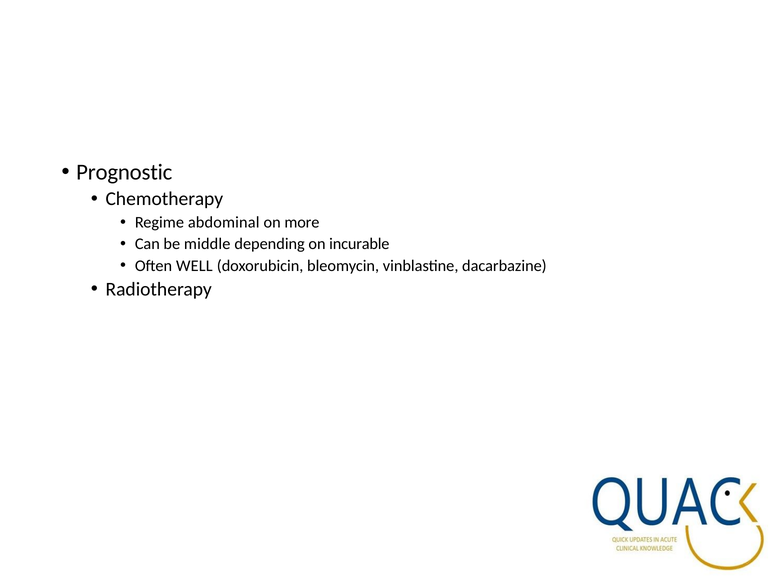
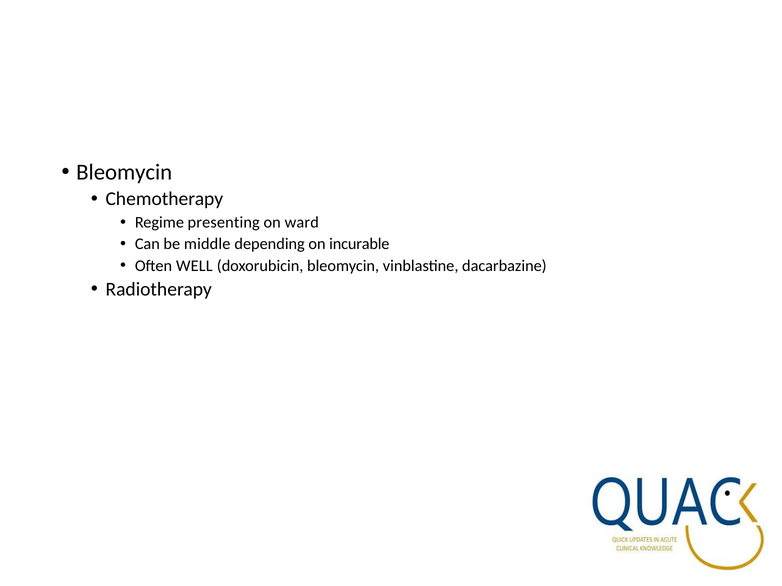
Prognostic: Prognostic -> Bleomycin (124, 172)
abdominal: abdominal -> presenting (224, 223)
more: more -> ward (302, 223)
